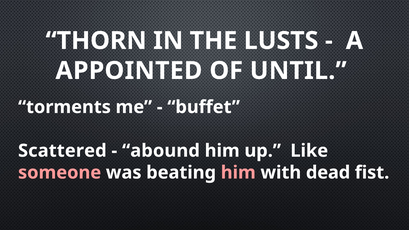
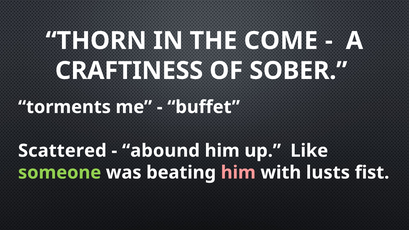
LUSTS: LUSTS -> COME (281, 41)
APPOINTED: APPOINTED -> CRAFTINESS (129, 71)
UNTIL: UNTIL -> SOBER (298, 71)
someone colour: pink -> light green (60, 173)
dead: dead -> lusts (328, 173)
